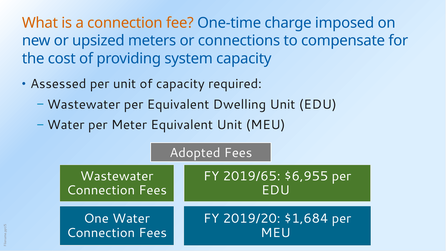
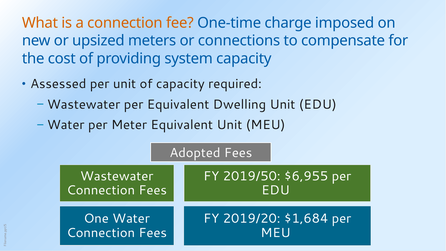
2019/65: 2019/65 -> 2019/50 (252, 176)
